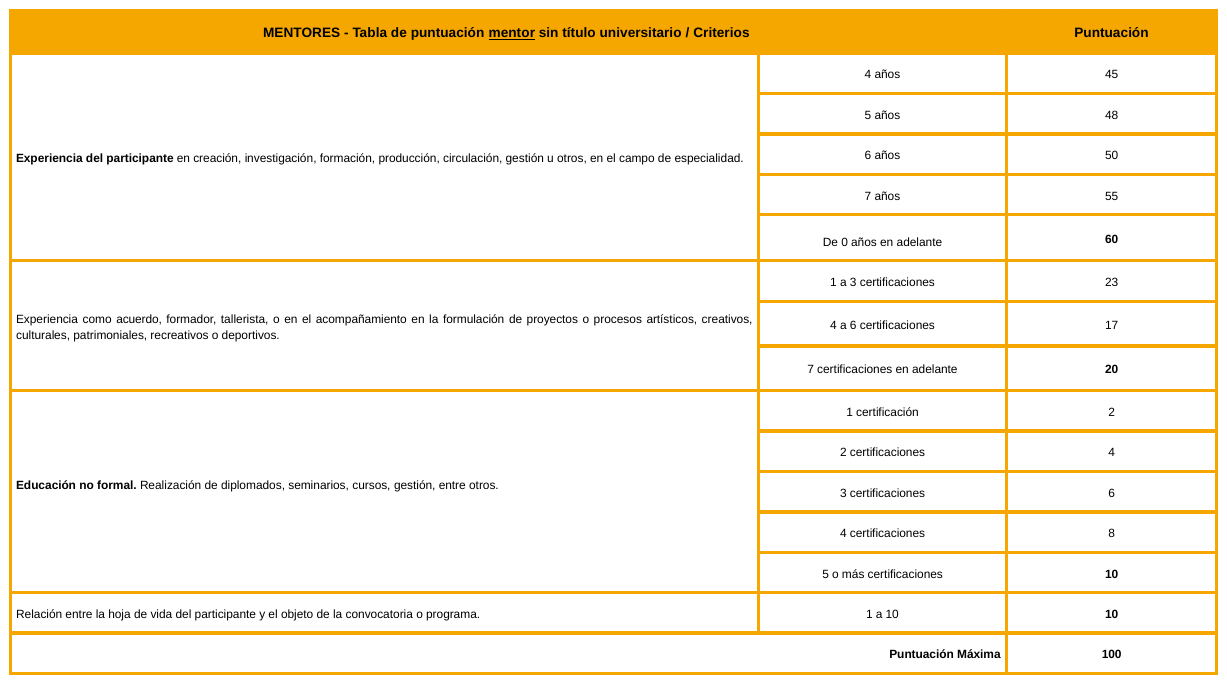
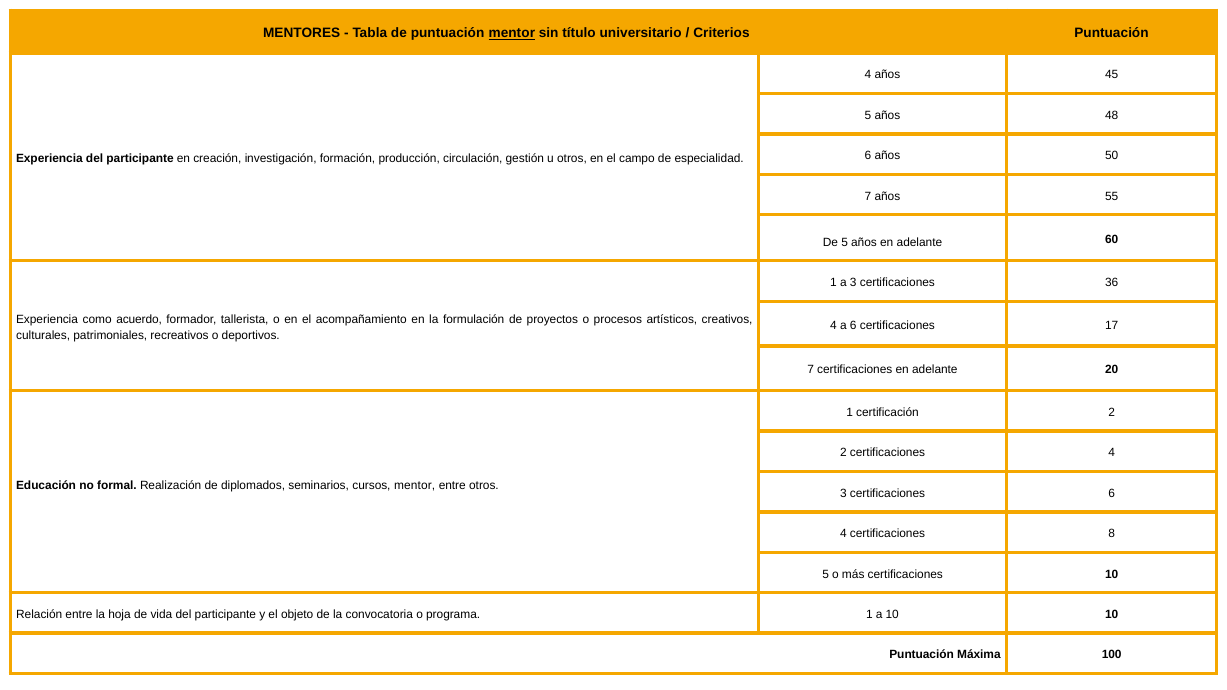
De 0: 0 -> 5 (845, 242)
23: 23 -> 36 (1112, 283)
cursos gestión: gestión -> mentor (415, 485)
